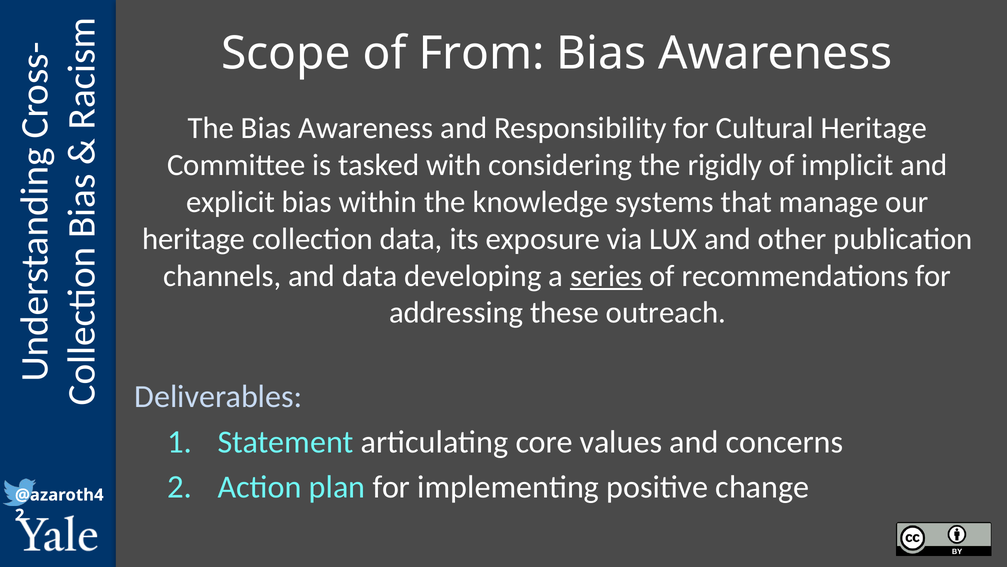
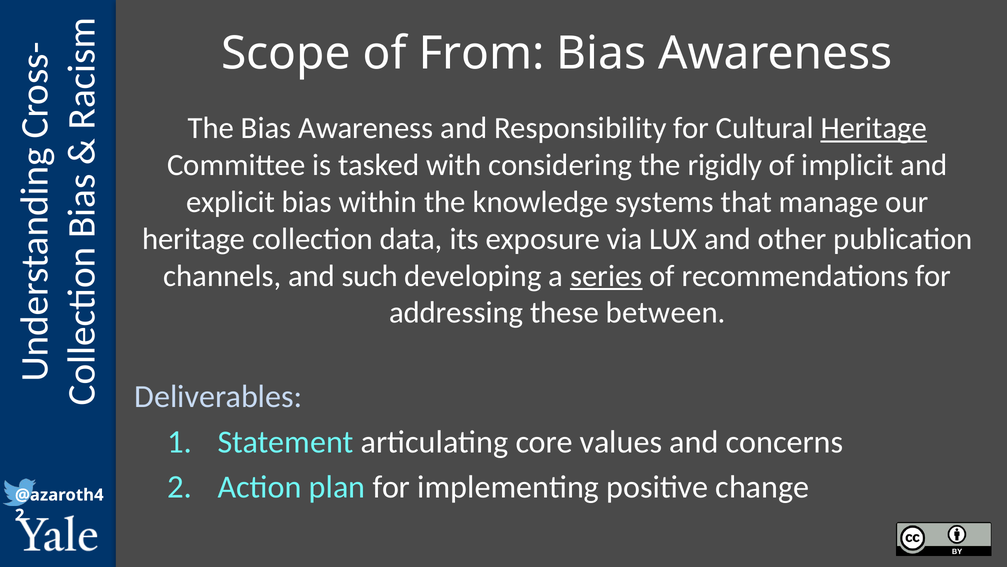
Heritage underline: none -> present (874, 128)
and data: data -> such (370, 276)
outreach: outreach -> between (666, 313)
